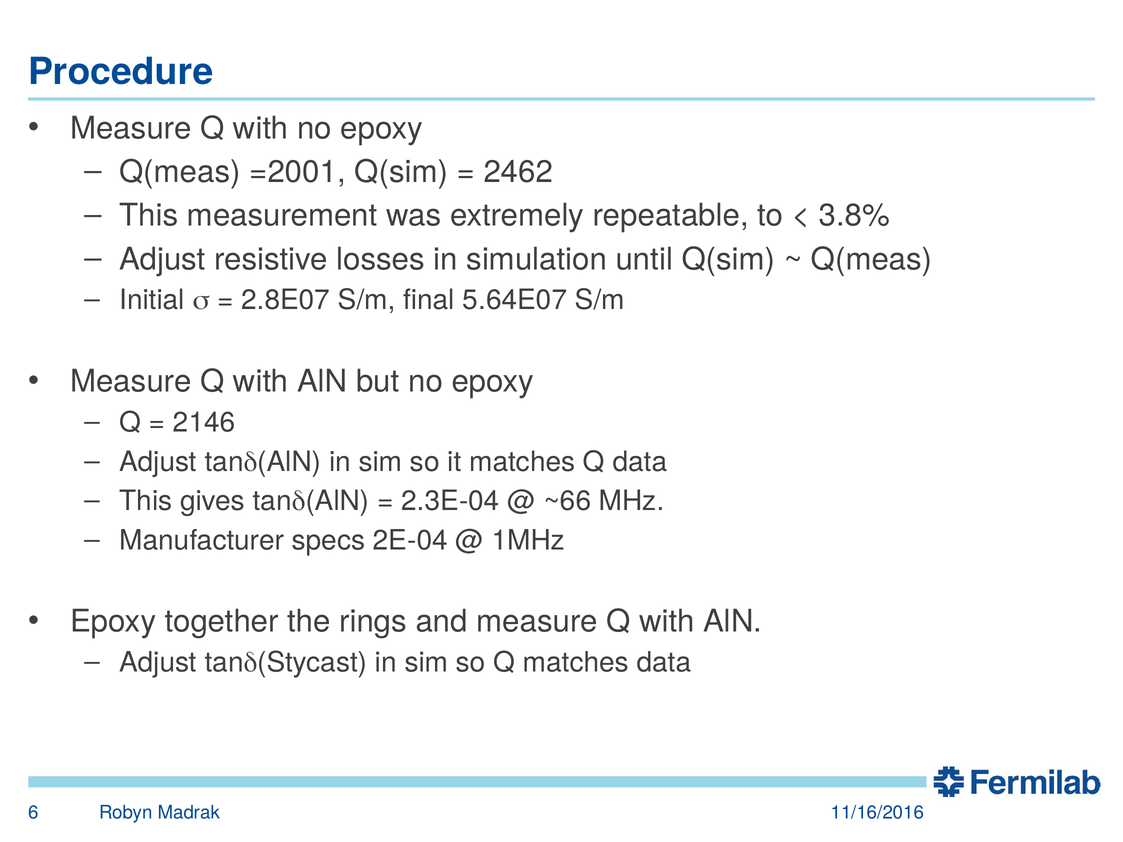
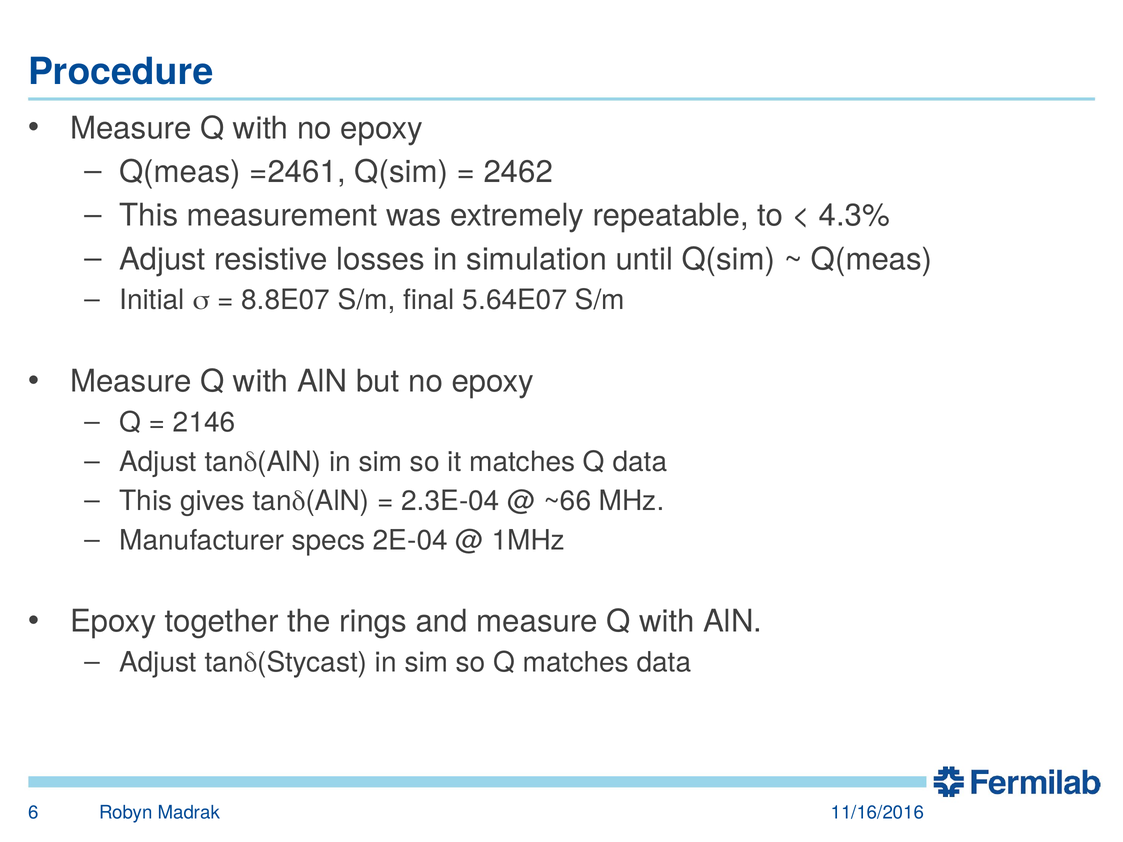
=2001: =2001 -> =2461 (297, 172)
3.8%: 3.8% -> 4.3% (854, 216)
2.8E07: 2.8E07 -> 8.8E07 (286, 300)
